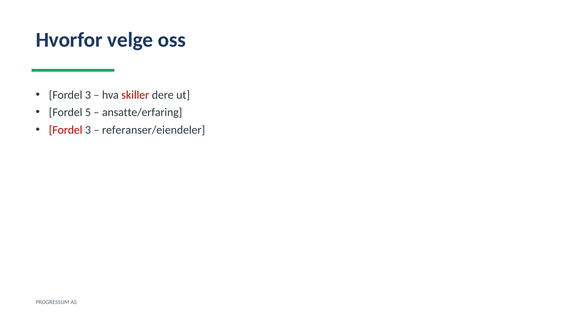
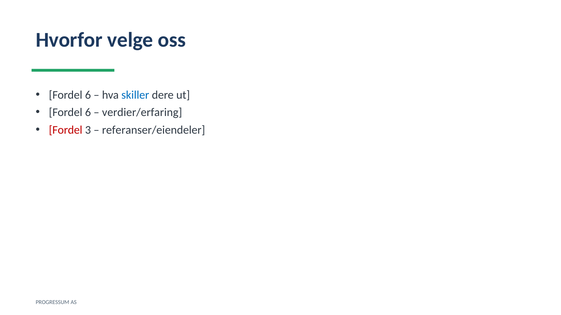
3: 3 -> 6 (88, 95)
skiller colour: red -> blue (135, 95)
5: 5 -> 6 (88, 113)
ansatte/erfaring: ansatte/erfaring -> verdier/erfaring (142, 113)
